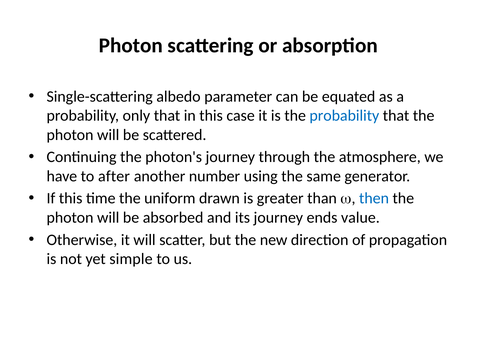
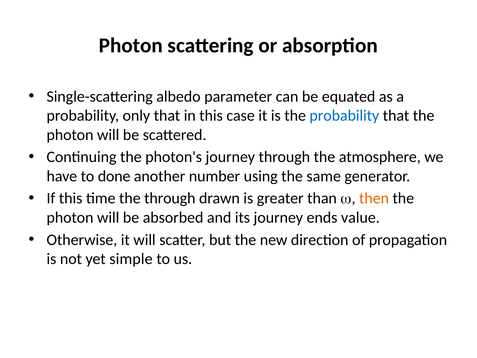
after: after -> done (114, 176)
the uniform: uniform -> through (170, 198)
then colour: blue -> orange (374, 198)
